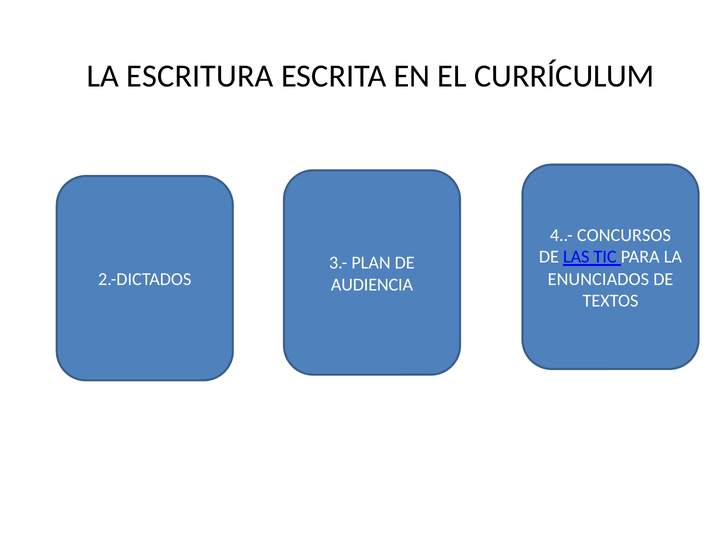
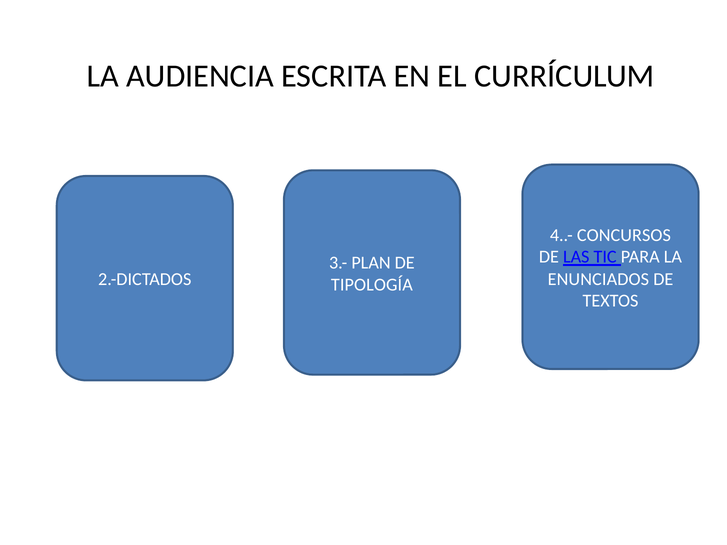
ESCRITURA: ESCRITURA -> AUDIENCIA (200, 76)
AUDIENCIA: AUDIENCIA -> TIPOLOGÍA (372, 285)
